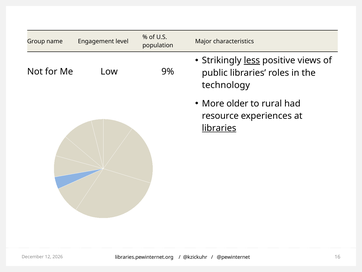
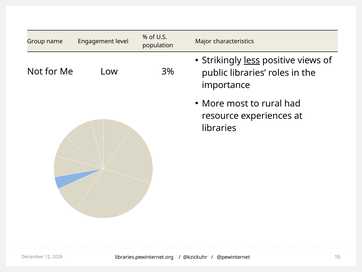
9%: 9% -> 3% (168, 72)
technology: technology -> importance (226, 85)
older: older -> most (237, 103)
libraries underline: present -> none (219, 128)
